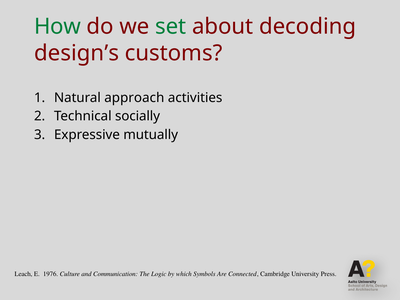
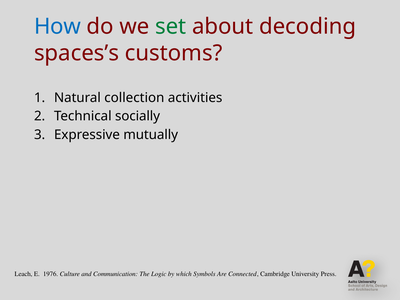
How colour: green -> blue (58, 27)
design’s: design’s -> spaces’s (77, 53)
approach: approach -> collection (134, 98)
